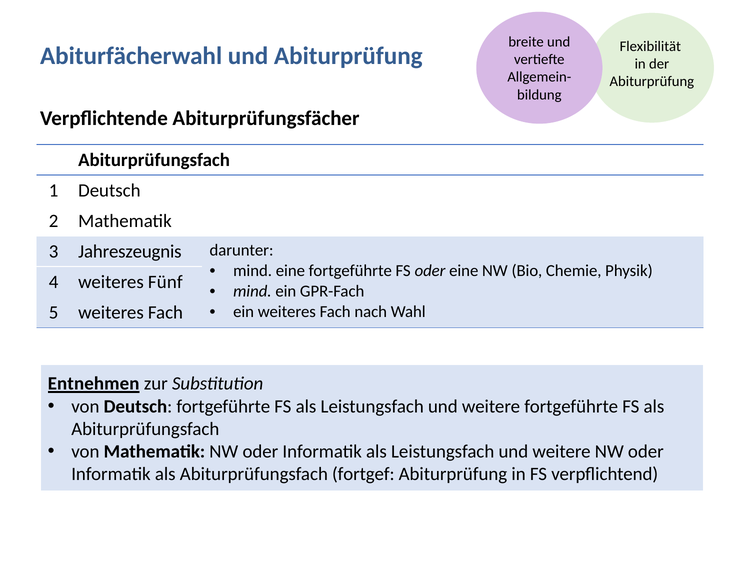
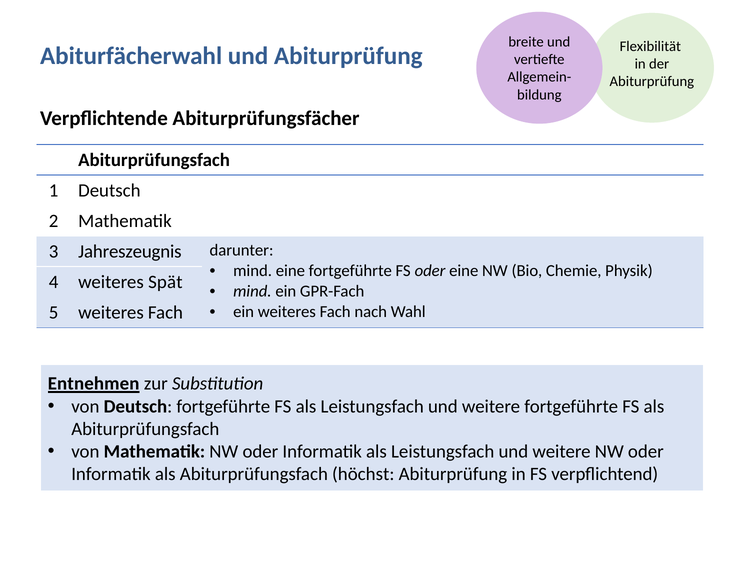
Fünf: Fünf -> Spät (165, 282)
fortgef: fortgef -> höchst (363, 475)
